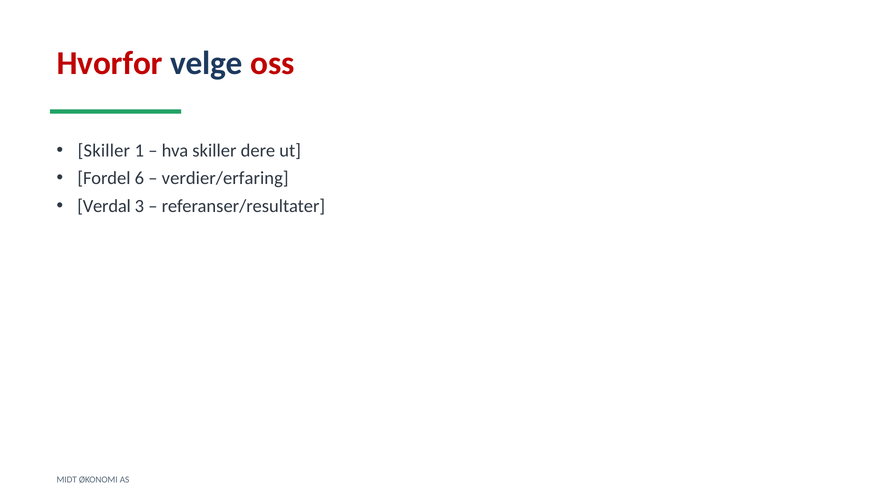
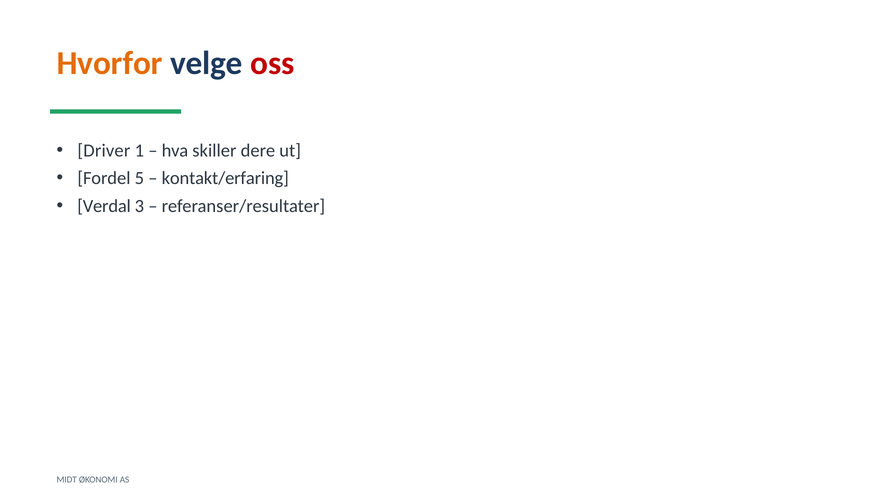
Hvorfor colour: red -> orange (110, 63)
Skiller: Skiller -> Driver (104, 151)
6: 6 -> 5 (139, 178)
verdier/erfaring: verdier/erfaring -> kontakt/erfaring (225, 178)
